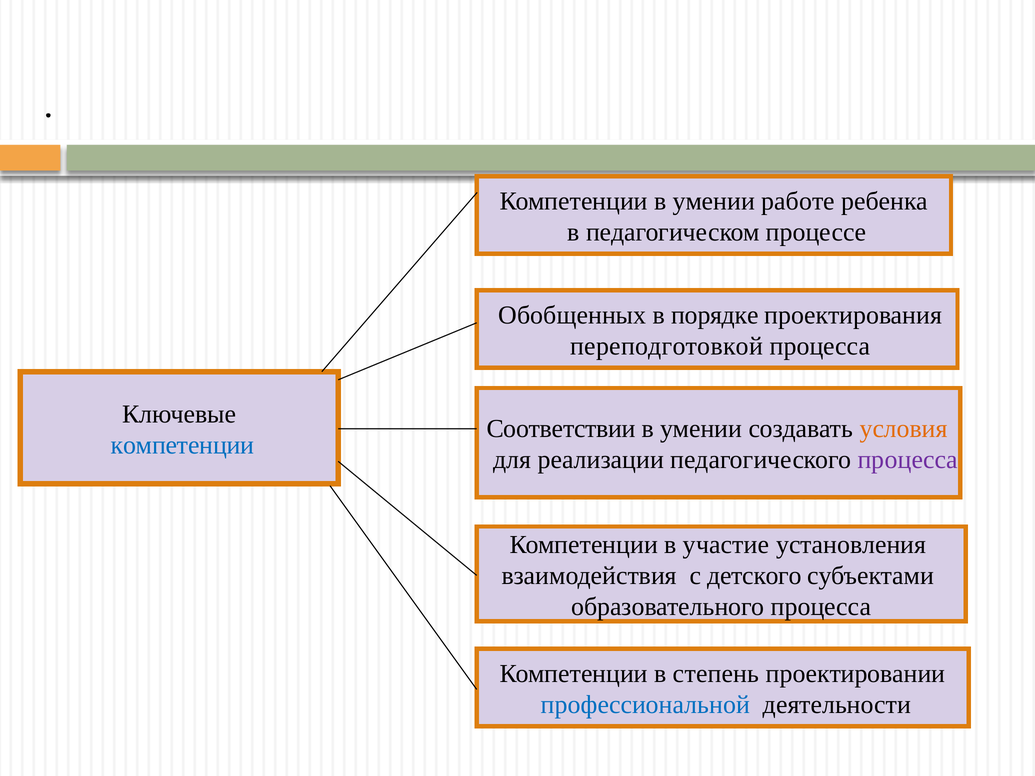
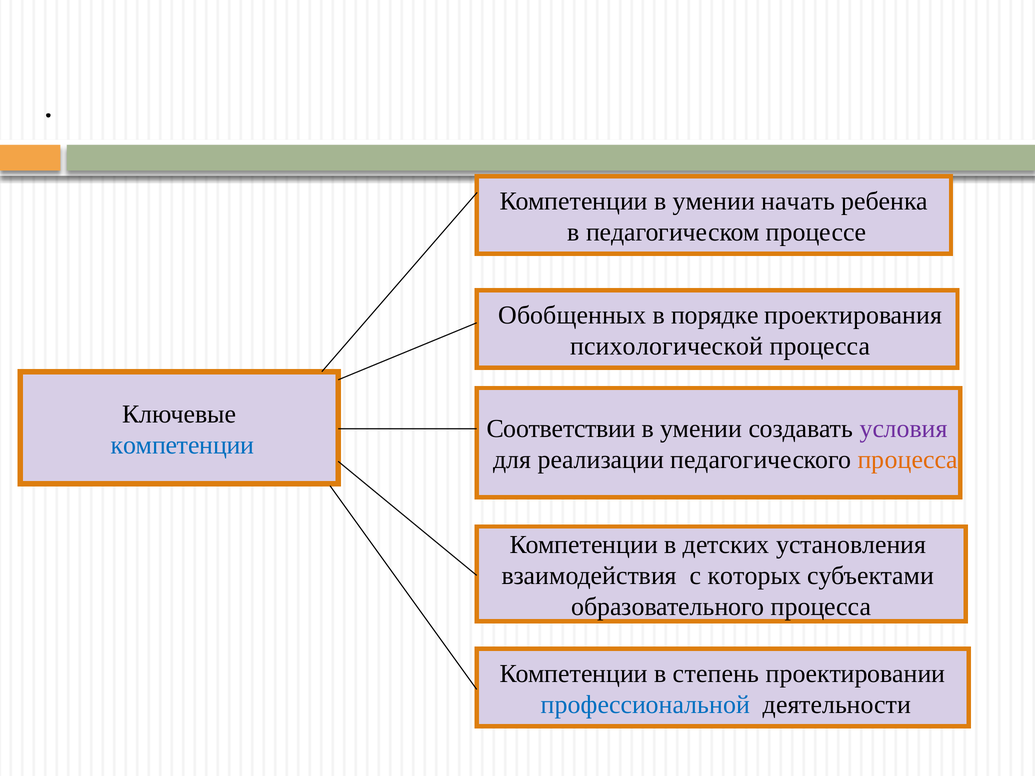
работе: работе -> начать (798, 201)
переподготовкой: переподготовкой -> психологической (667, 346)
условия colour: orange -> purple (904, 429)
процесса colour: purple -> orange (908, 460)
участие: участие -> детских (726, 545)
детского: детского -> которых (754, 576)
